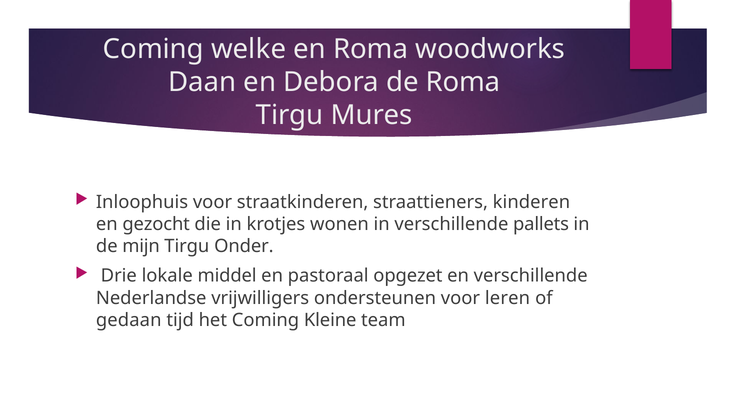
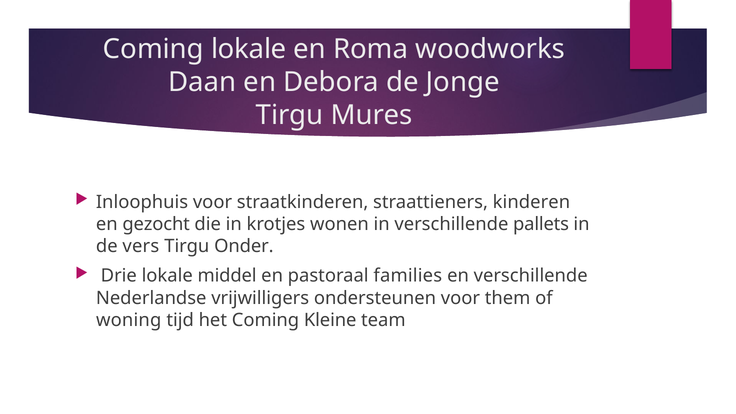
Coming welke: welke -> lokale (249, 49)
de Roma: Roma -> Jonge (463, 82)
mijn: mijn -> vers (141, 246)
opgezet: opgezet -> families (408, 276)
leren: leren -> them (508, 298)
gedaan: gedaan -> woning (129, 320)
